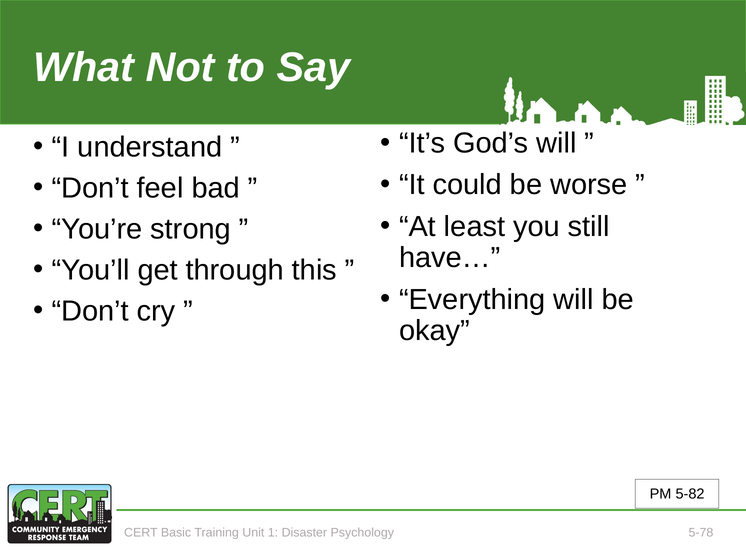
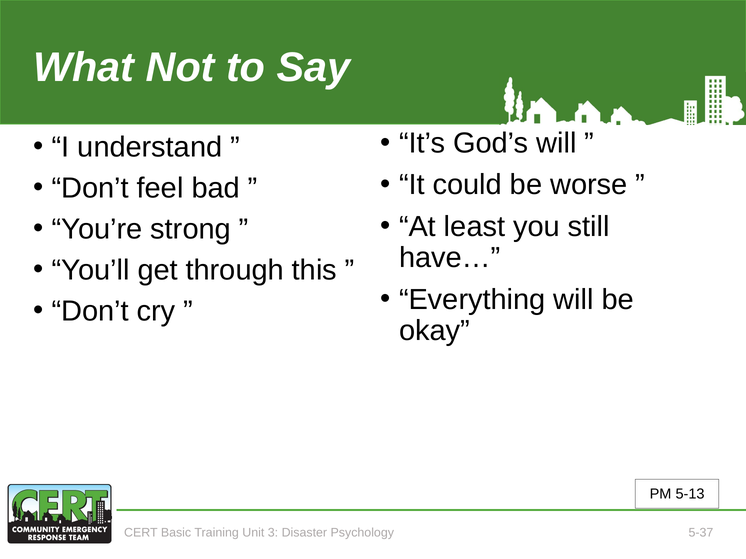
5-82: 5-82 -> 5-13 (690, 494)
1: 1 -> 3 (273, 533)
5-78: 5-78 -> 5-37 (701, 533)
